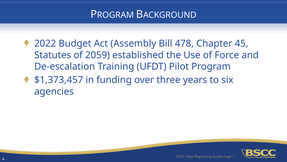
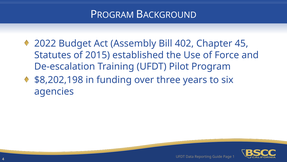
478: 478 -> 402 (184, 43)
2059: 2059 -> 2015 (98, 55)
$1,373,457: $1,373,457 -> $8,202,198 (59, 80)
